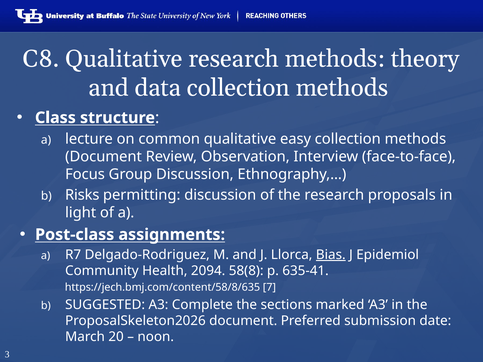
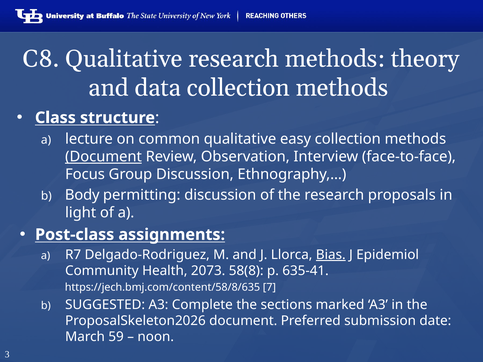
Document underline: none -> present (103, 157)
Risks: Risks -> Body (82, 195)
2094: 2094 -> 2073 (208, 271)
20: 20 -> 59 (116, 337)
